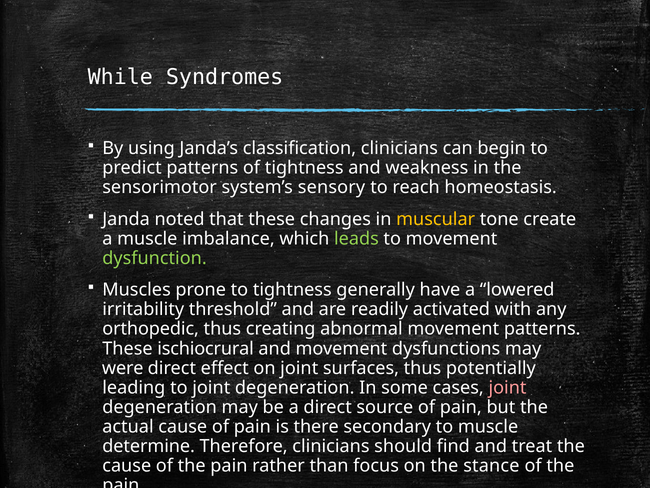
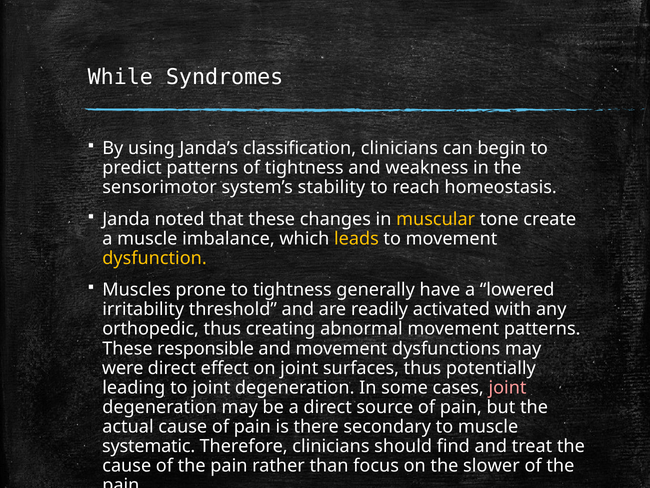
sensory: sensory -> stability (332, 187)
leads colour: light green -> yellow (356, 239)
dysfunction colour: light green -> yellow (155, 258)
ischiocrural: ischiocrural -> responsible (206, 348)
determine: determine -> systematic (149, 446)
stance: stance -> slower (491, 465)
